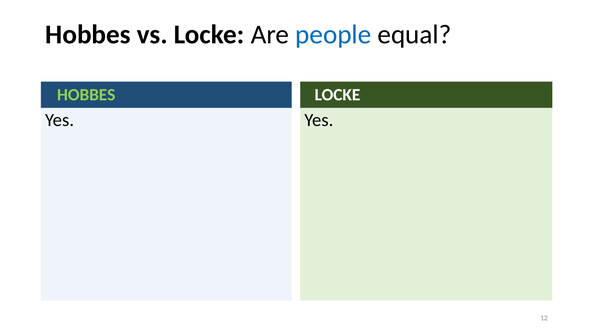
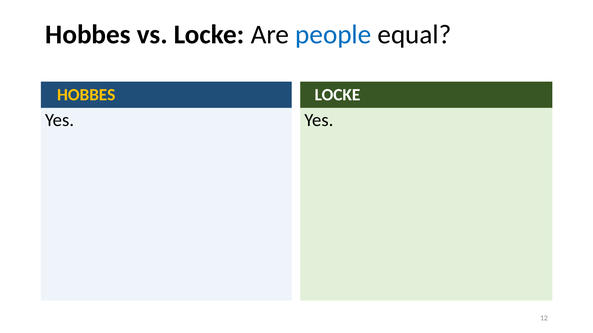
HOBBES colour: light green -> yellow (86, 95)
